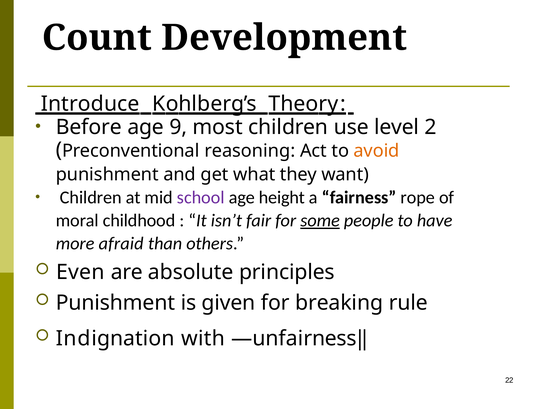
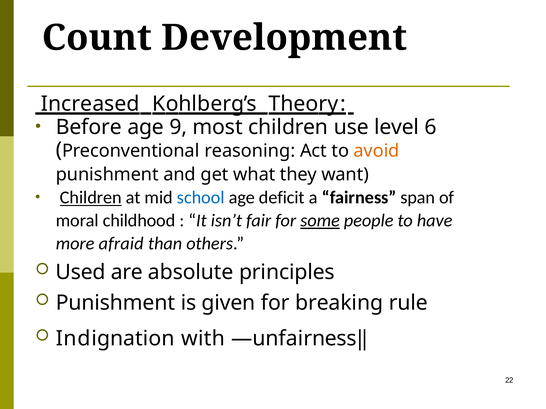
Introduce: Introduce -> Increased (90, 104)
2: 2 -> 6 (431, 127)
Children underline: none -> present (91, 198)
school colour: purple -> blue (201, 198)
height: height -> deficit (282, 198)
rope: rope -> span (418, 198)
Even: Even -> Used (81, 273)
